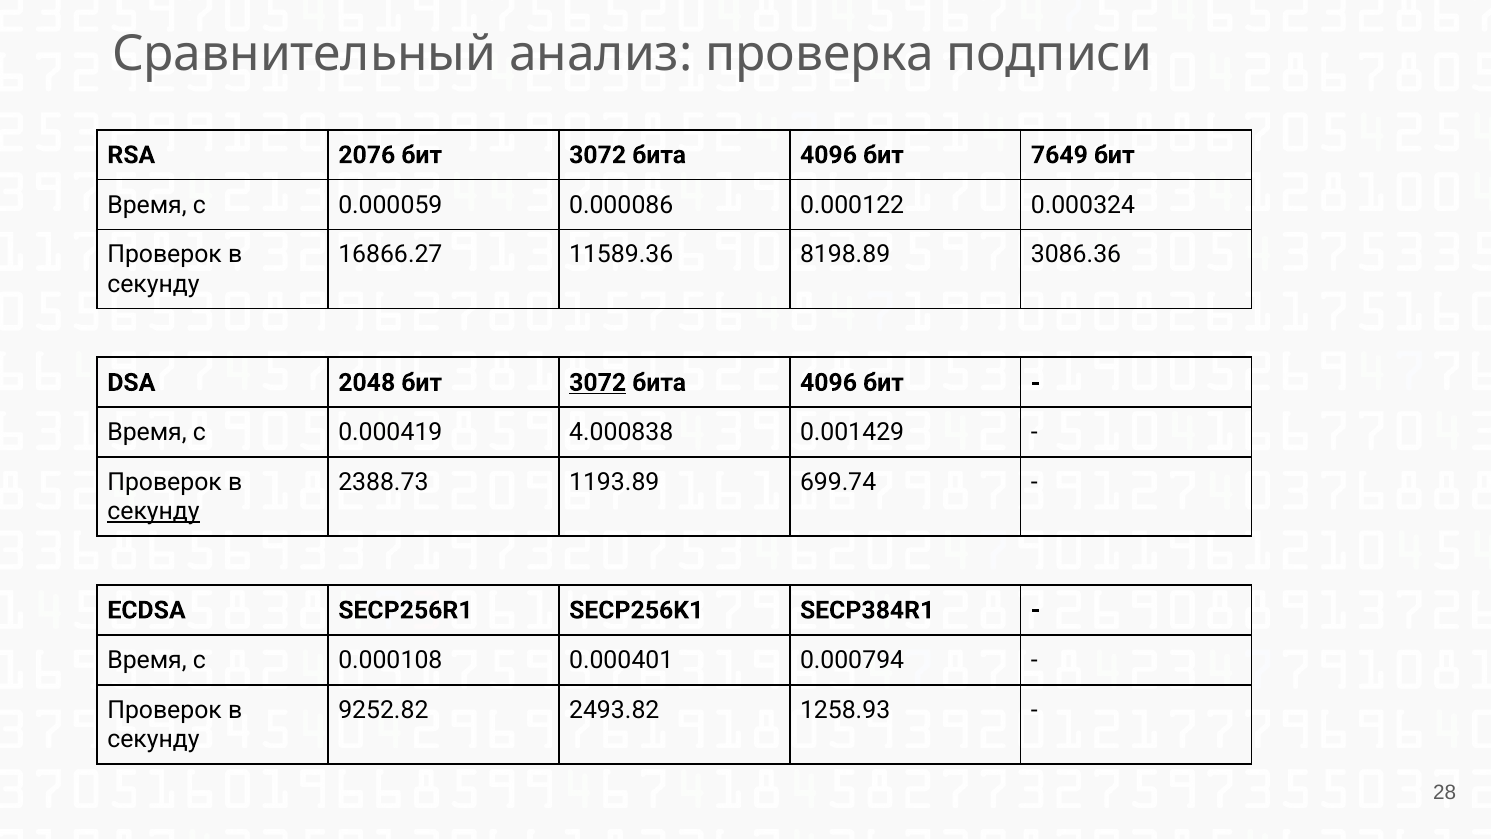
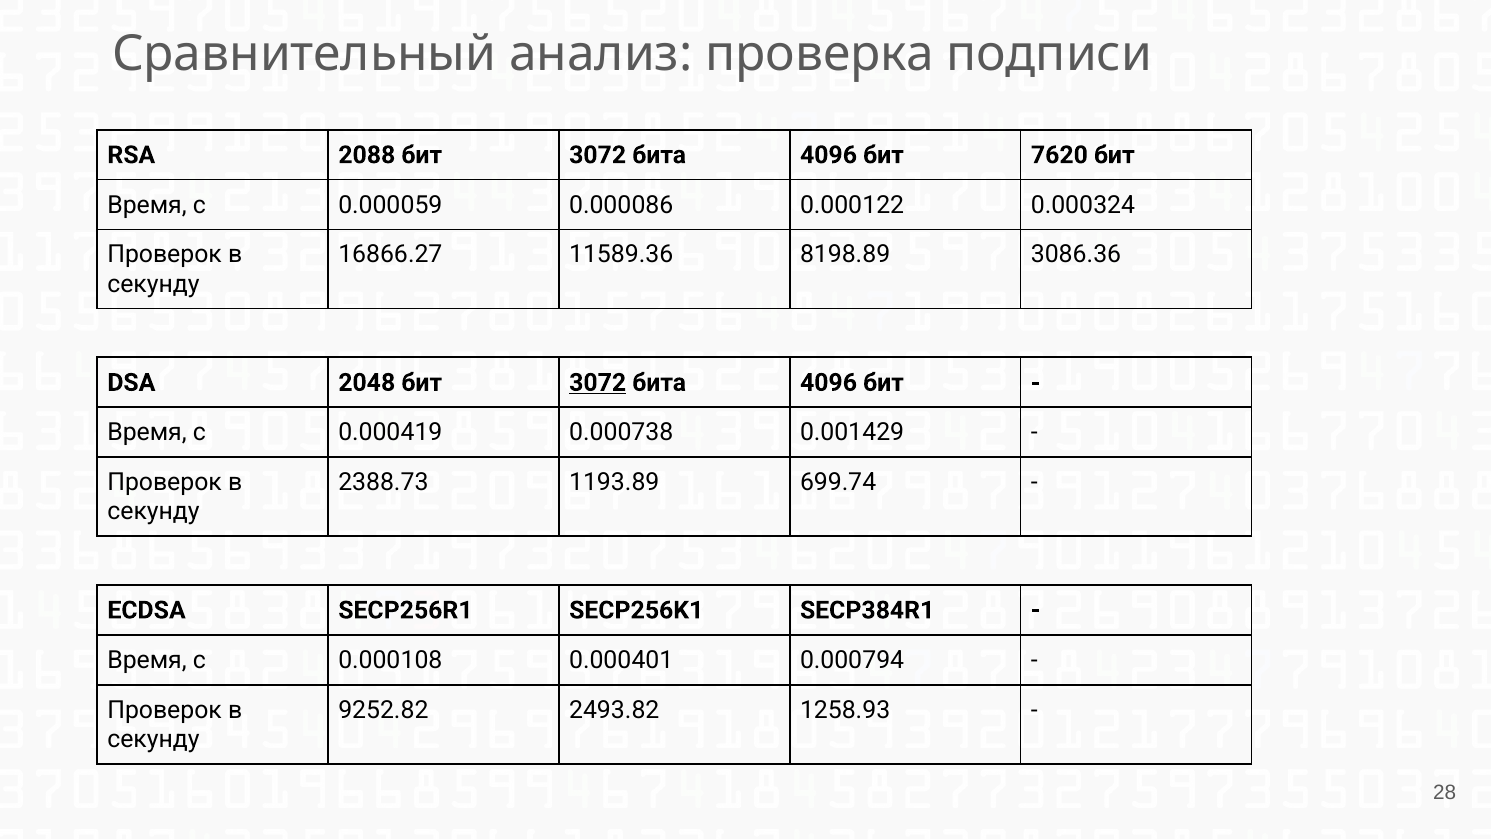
2076: 2076 -> 2088 (367, 155)
7649: 7649 -> 7620 (1059, 155)
4.000838: 4.000838 -> 0.000738 (621, 432)
секунду underline: present -> none (154, 511)
